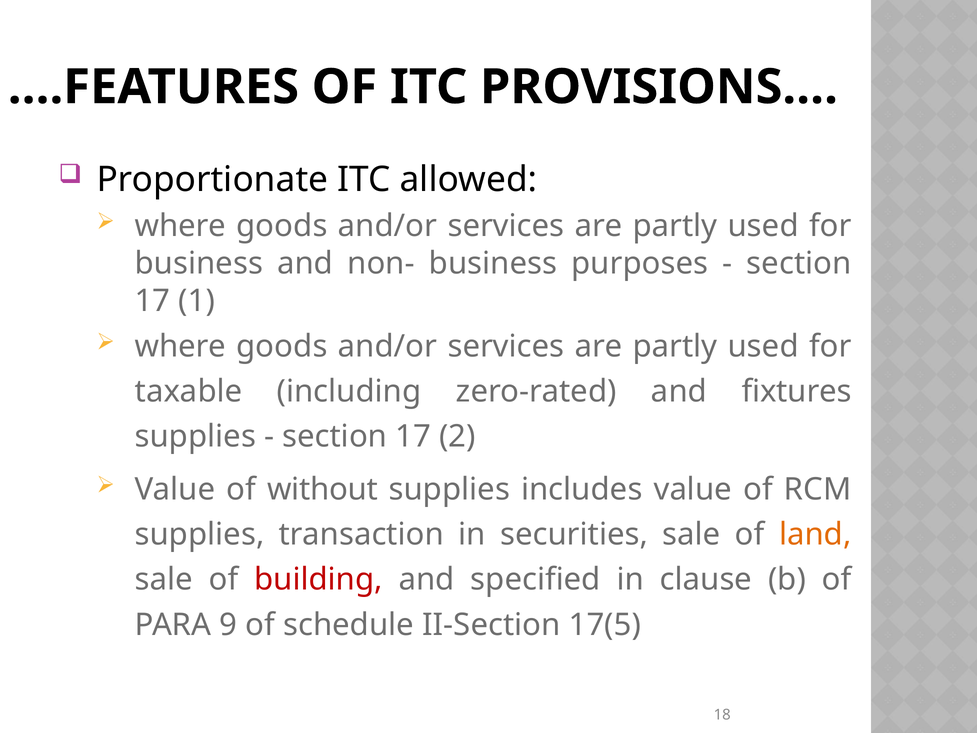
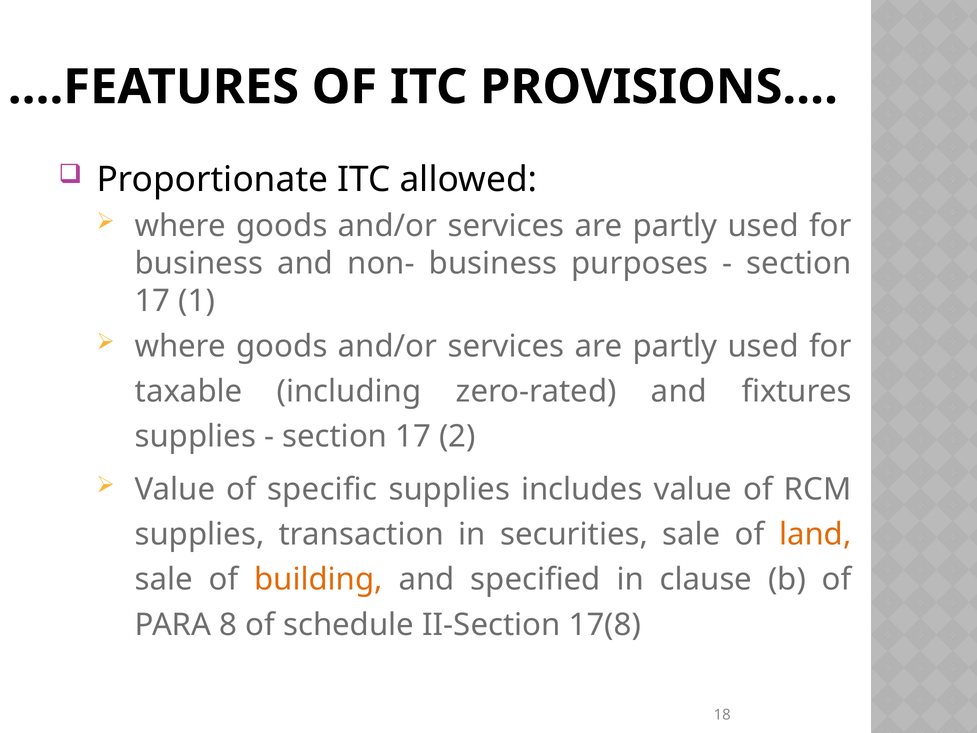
without: without -> specific (322, 489)
building colour: red -> orange (318, 579)
9: 9 -> 8 (228, 625)
17(5: 17(5 -> 17(8 (605, 625)
